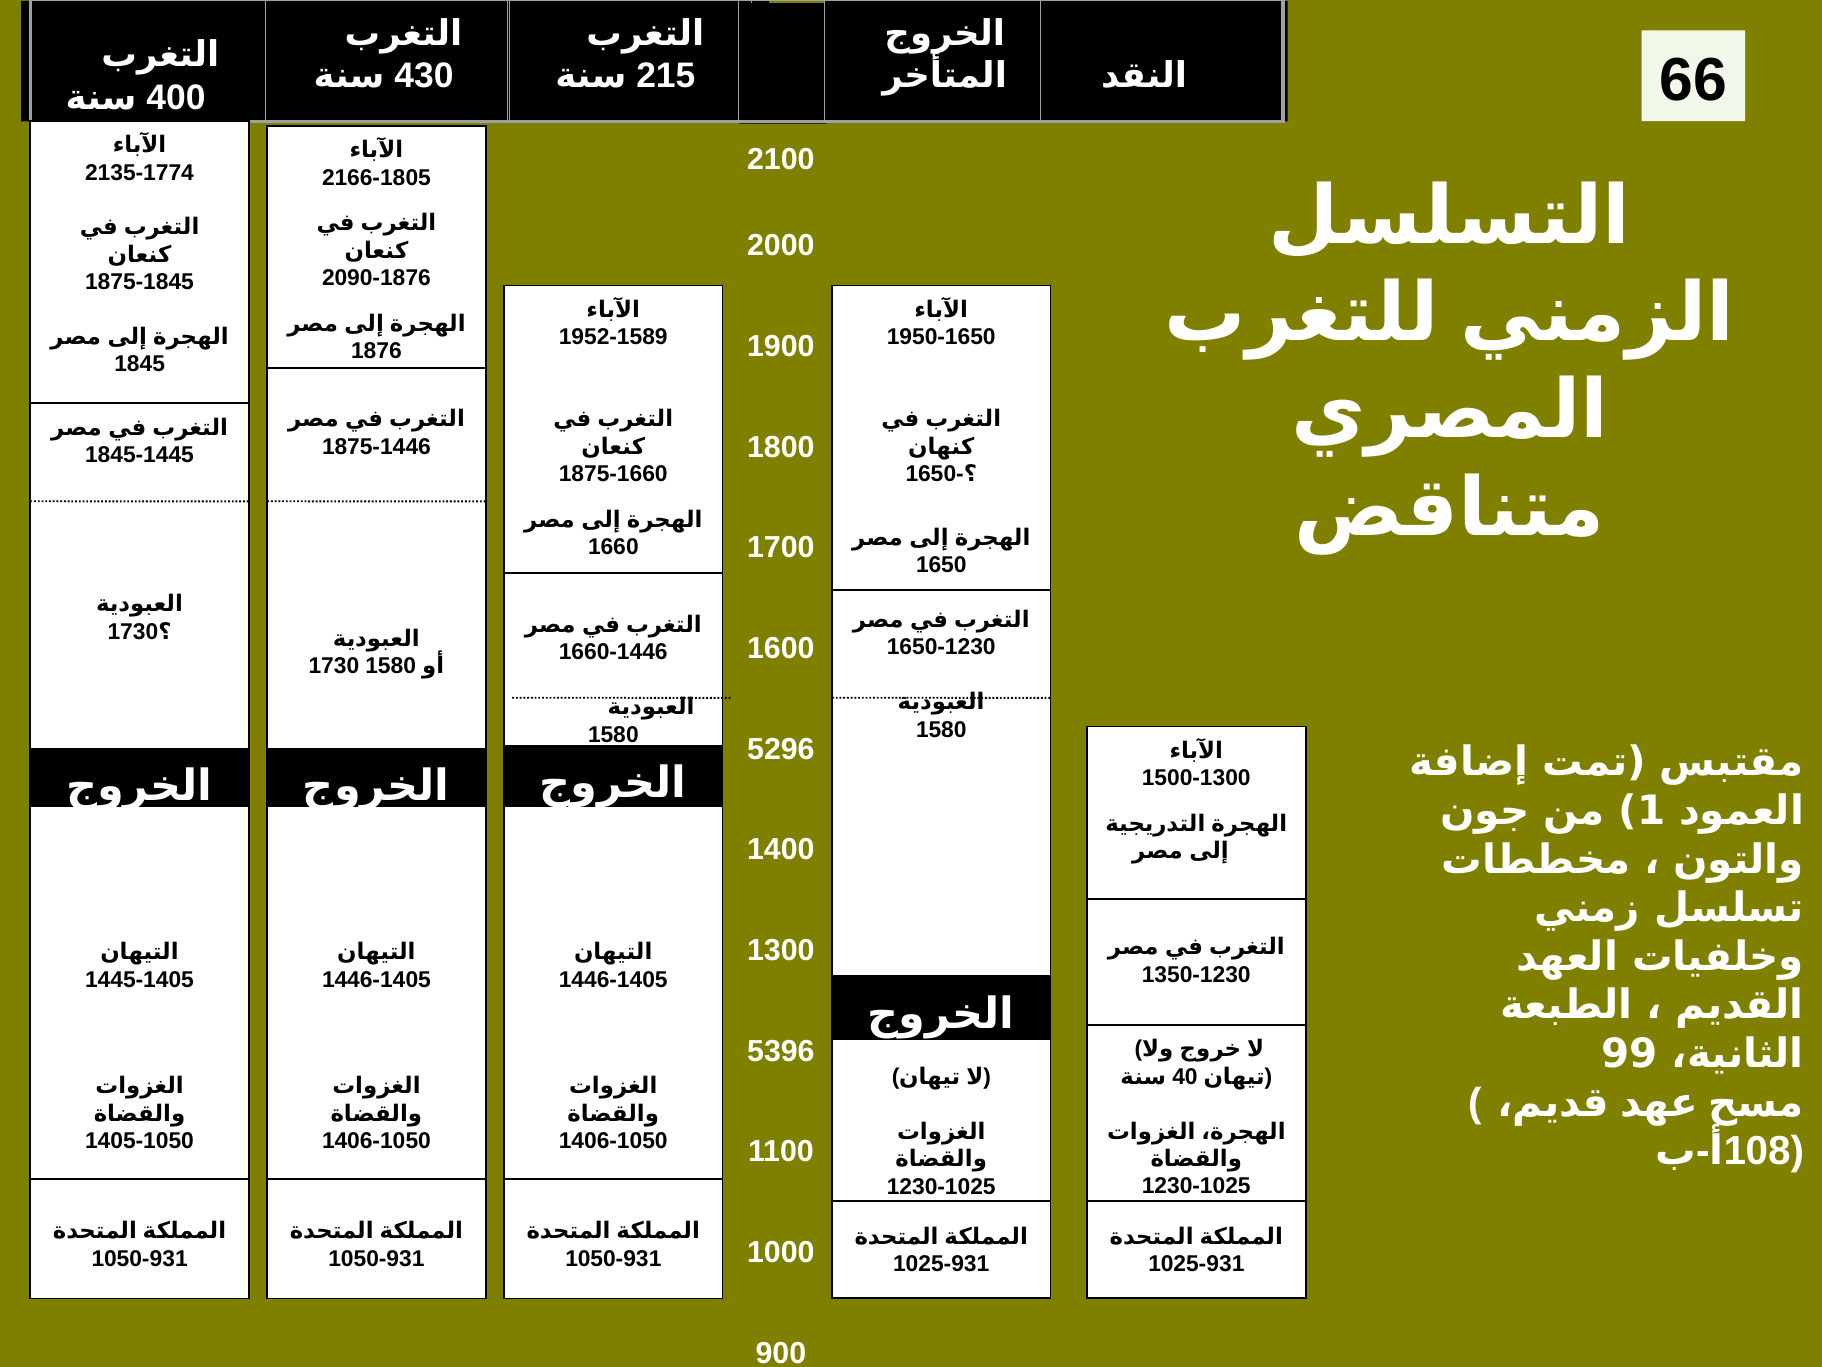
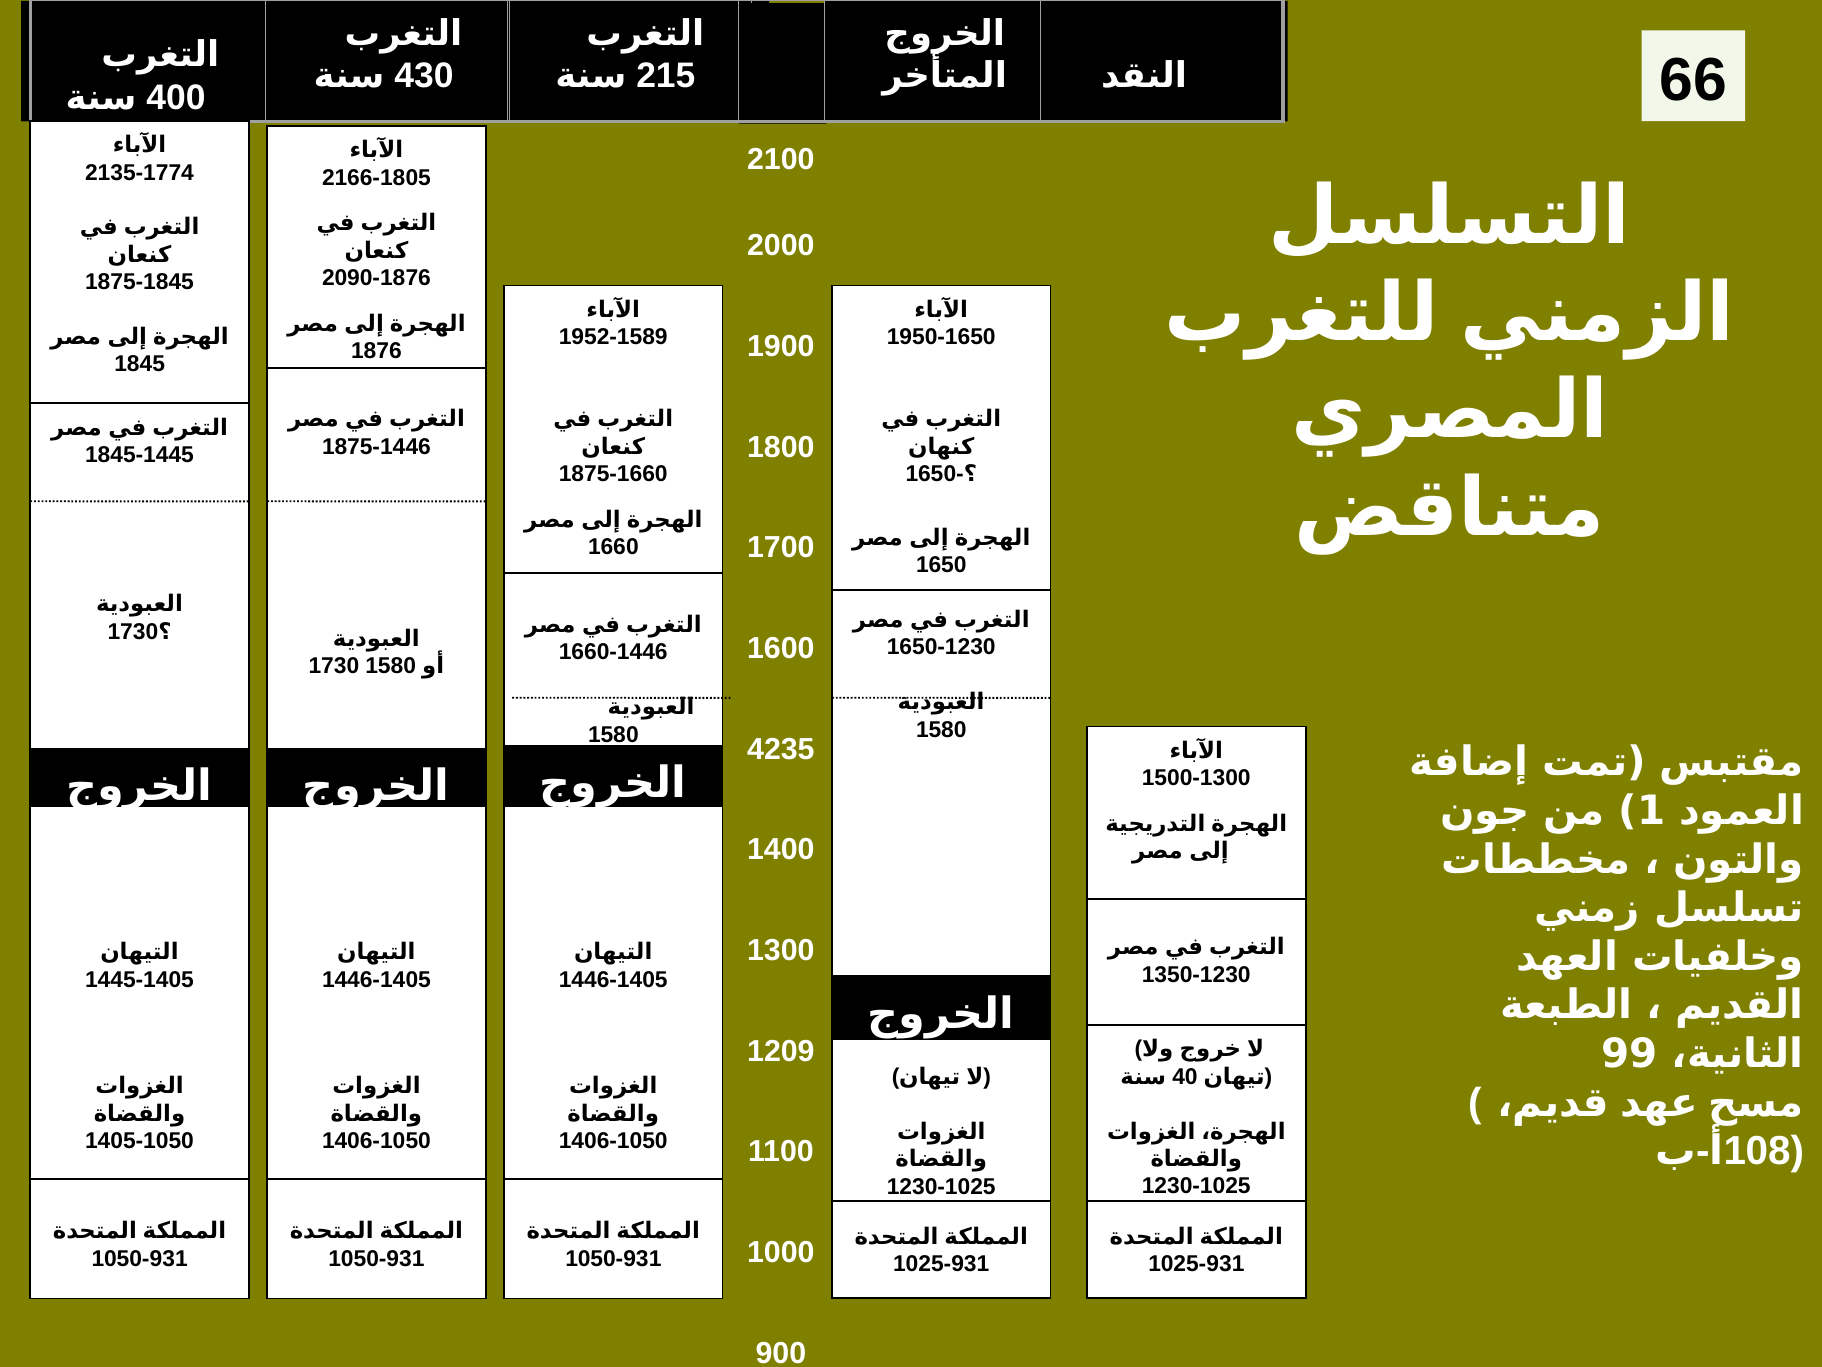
5296: 5296 -> 4235 (781, 749)
5396: 5396 -> 1209 (781, 1051)
